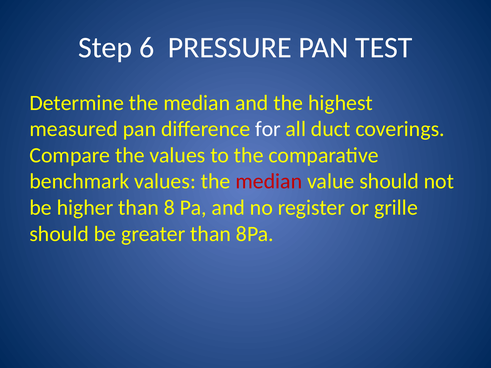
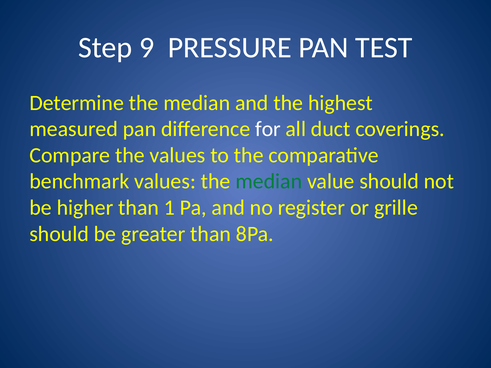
6: 6 -> 9 (147, 48)
median colour: red -> green (269, 182)
8: 8 -> 1 (169, 208)
